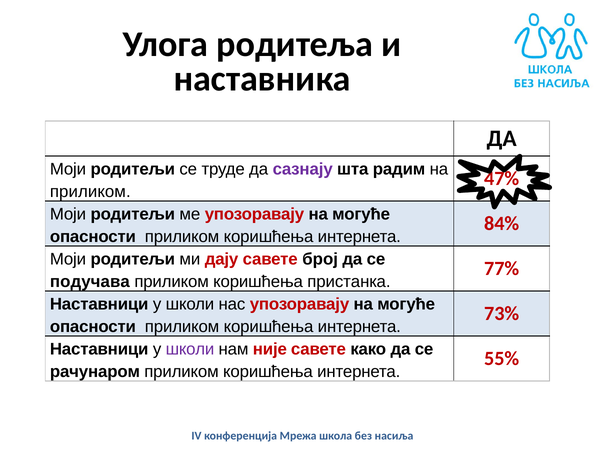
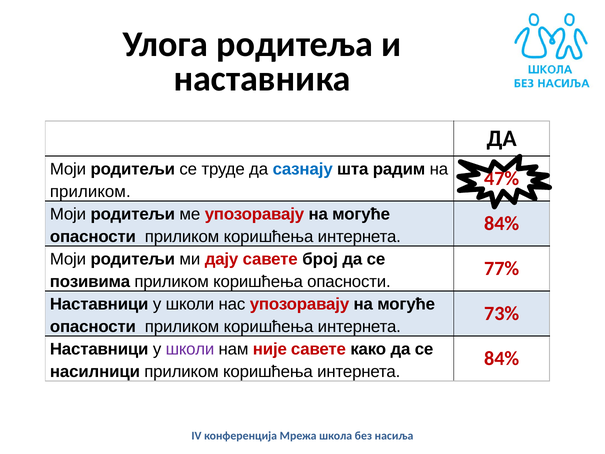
сазнају colour: purple -> blue (303, 169)
подучава: подучава -> позивима (90, 282)
коришћења пристанка: пристанка -> опасности (349, 282)
55%: 55% -> 84% (502, 358)
рачунаром: рачунаром -> насилници (95, 372)
